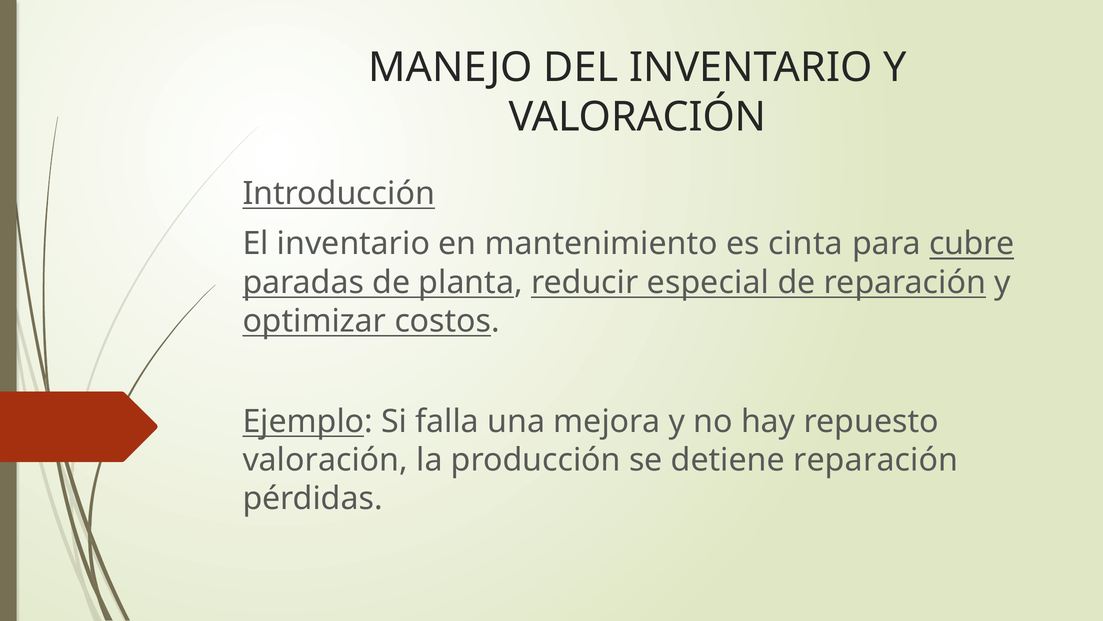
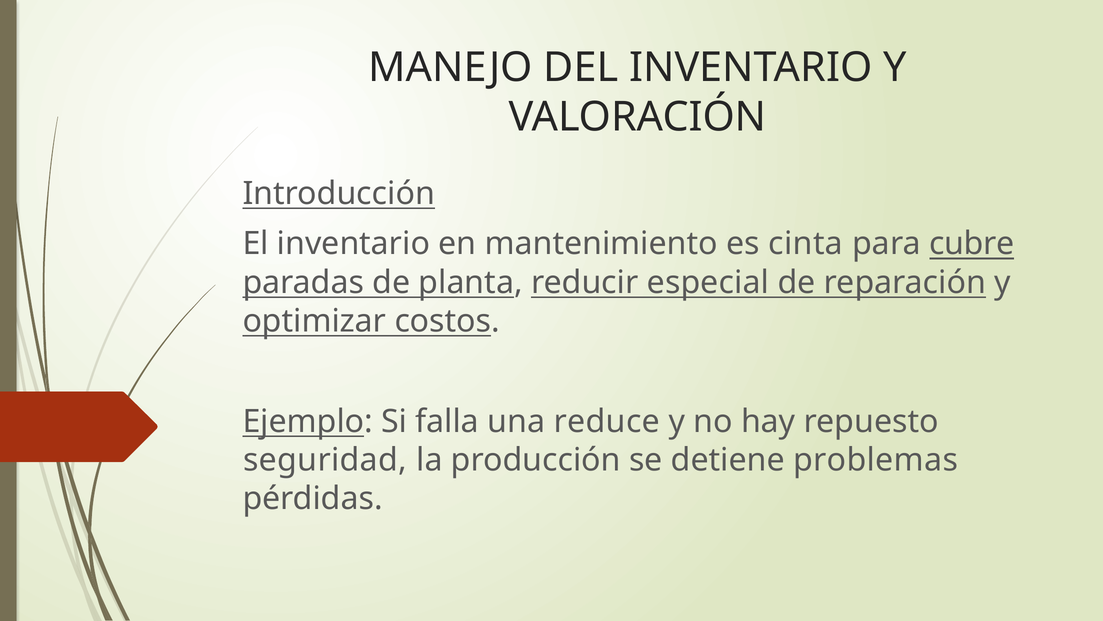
mejora: mejora -> reduce (607, 421)
valoración: valoración -> seguridad (325, 460)
detiene reparación: reparación -> problemas (876, 460)
